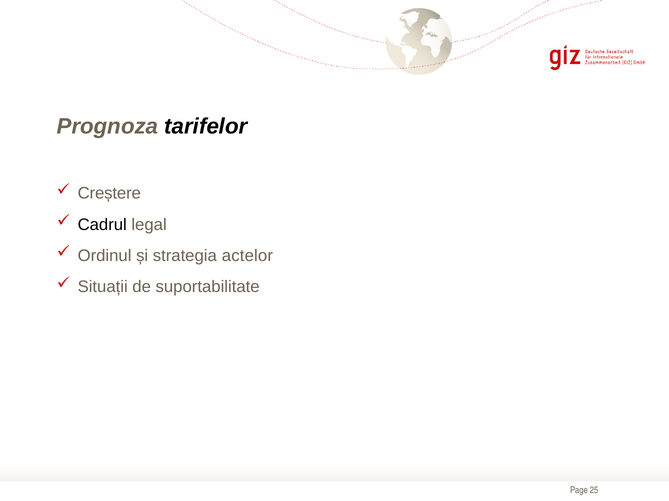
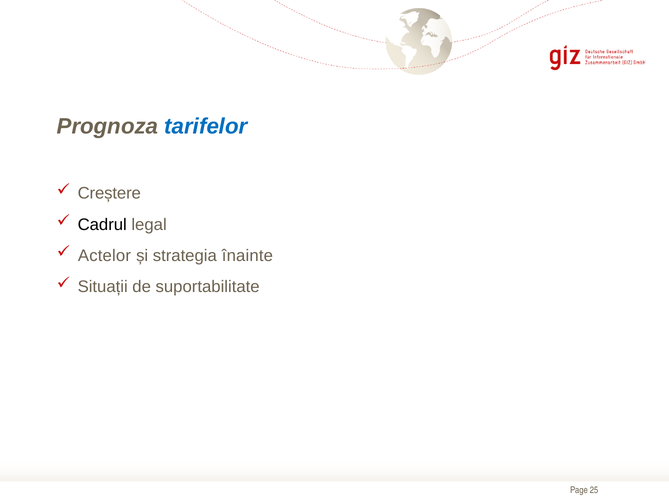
tarifelor colour: black -> blue (206, 127)
Ordinul: Ordinul -> Actelor (104, 256)
actelor: actelor -> înainte (247, 256)
